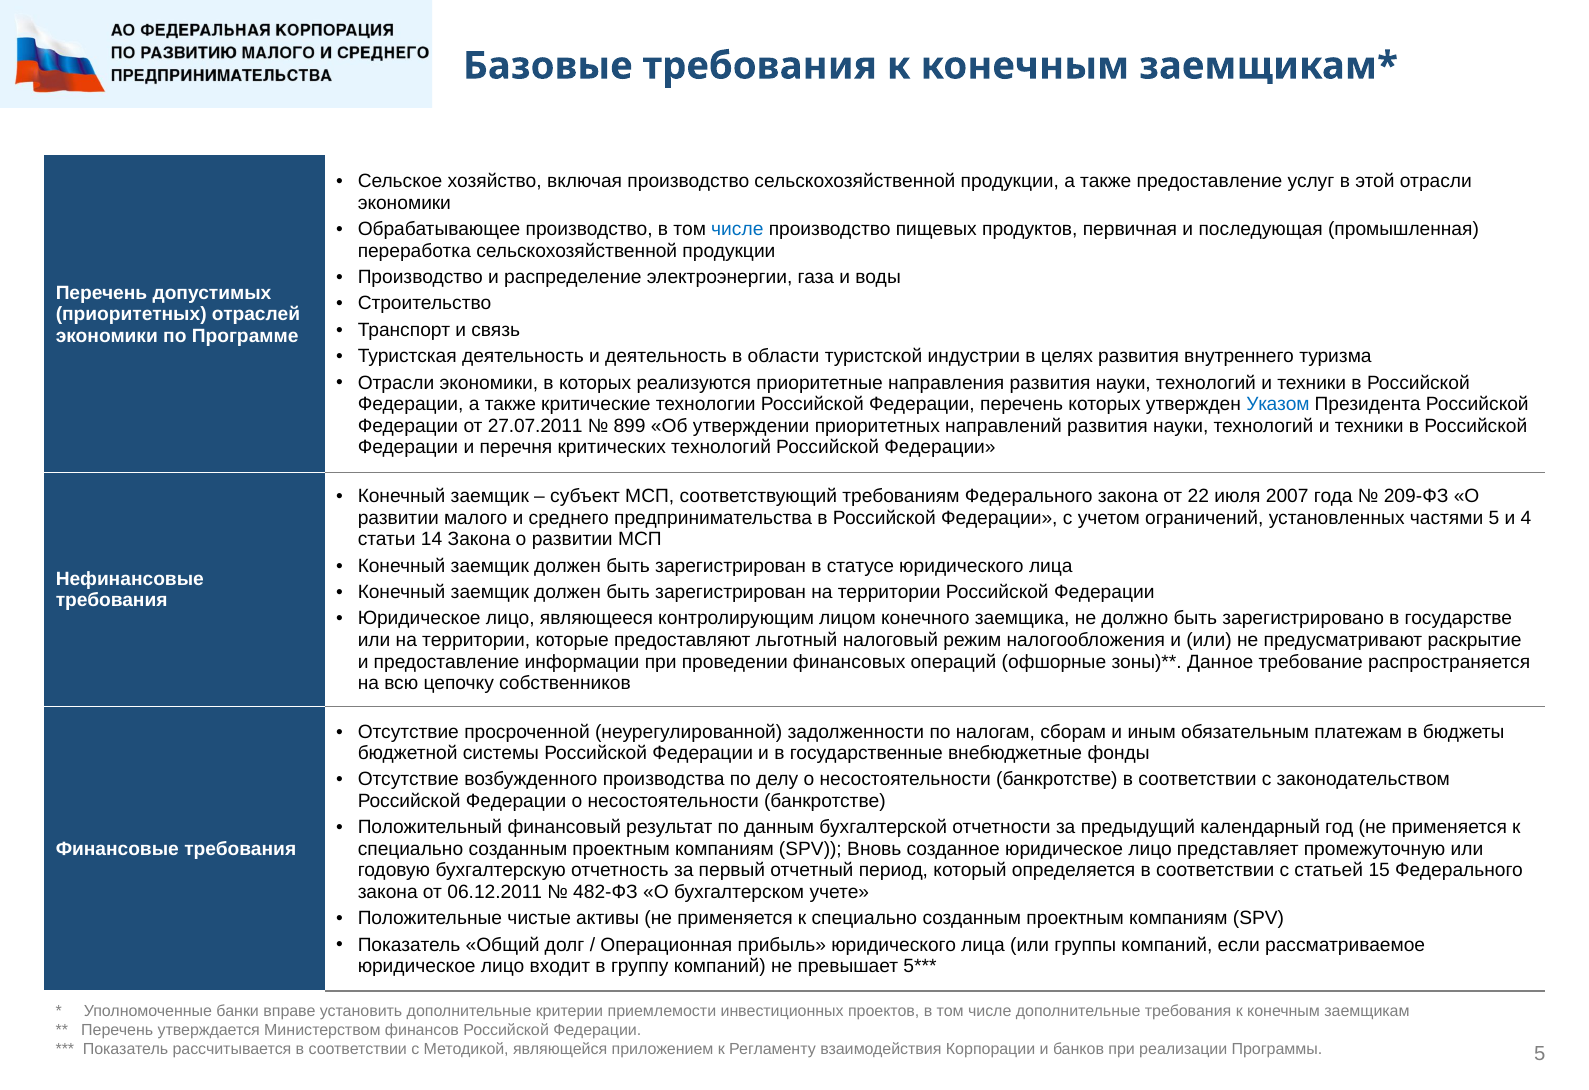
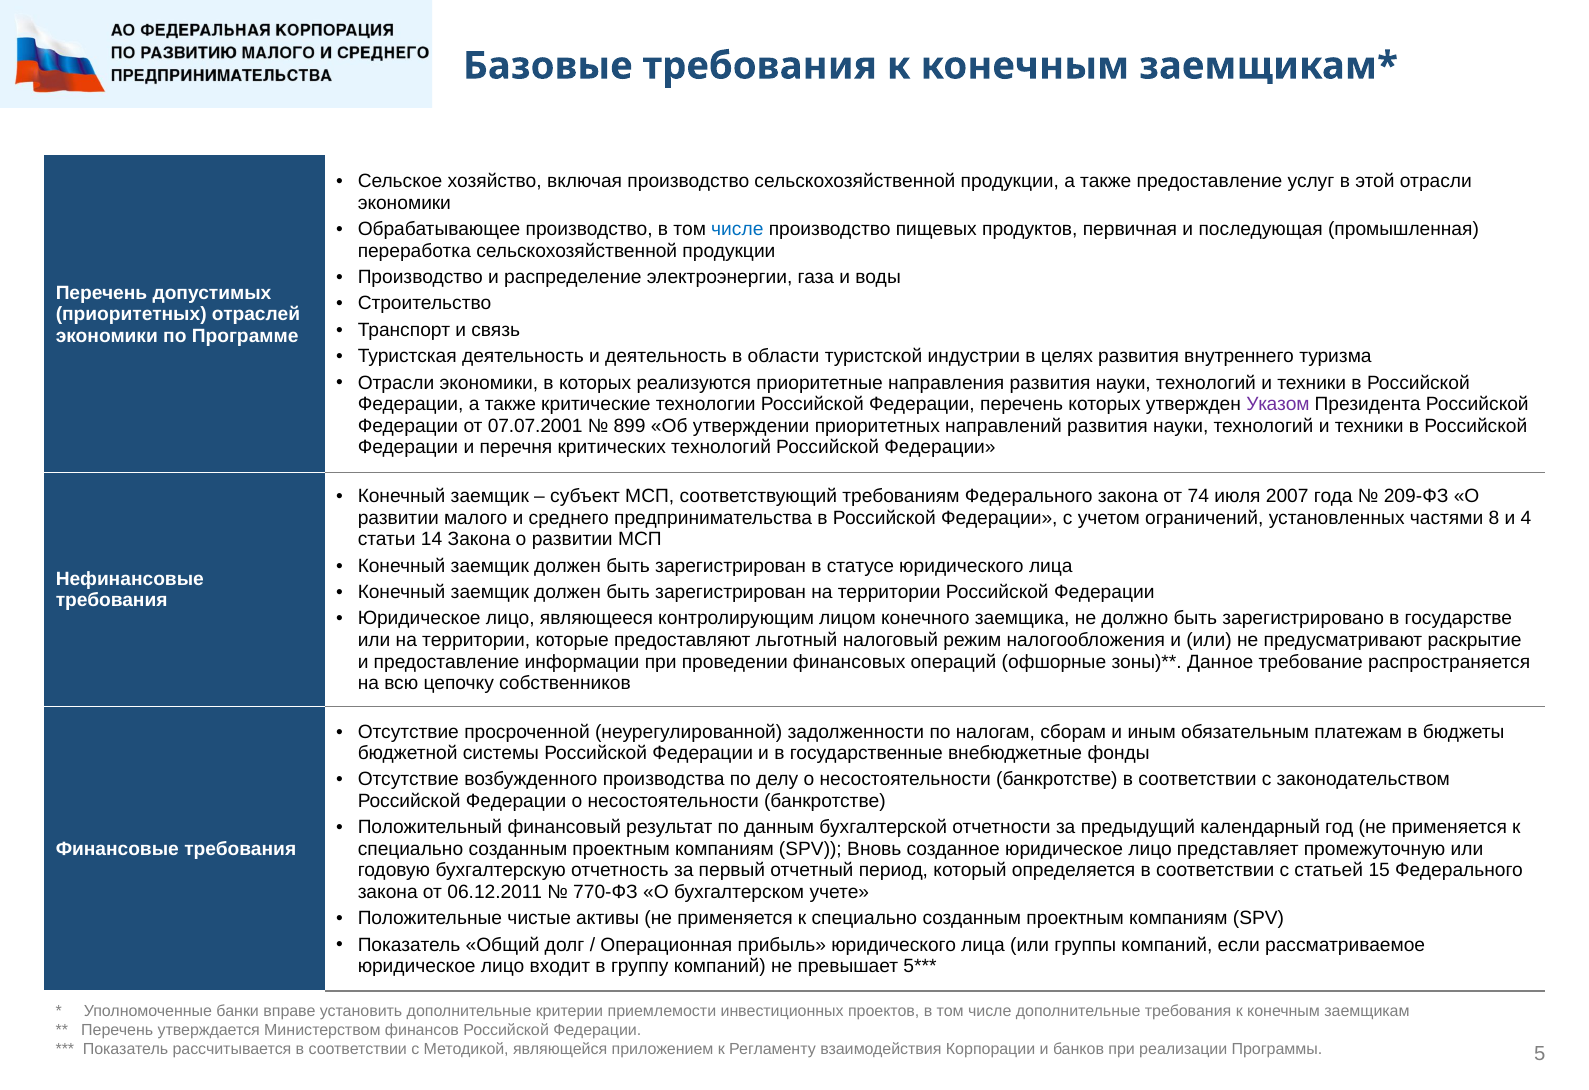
Указом colour: blue -> purple (1278, 404)
27.07.2011: 27.07.2011 -> 07.07.2001 (535, 426)
22: 22 -> 74 (1198, 496)
частями 5: 5 -> 8 (1494, 518)
482-ФЗ: 482-ФЗ -> 770-ФЗ (605, 892)
